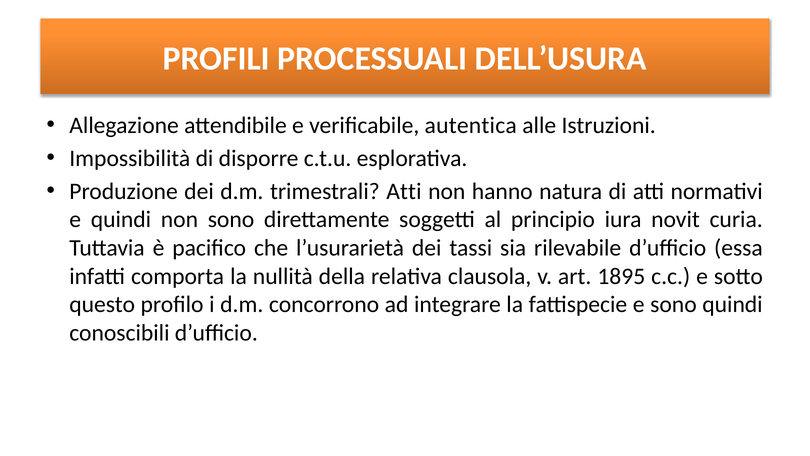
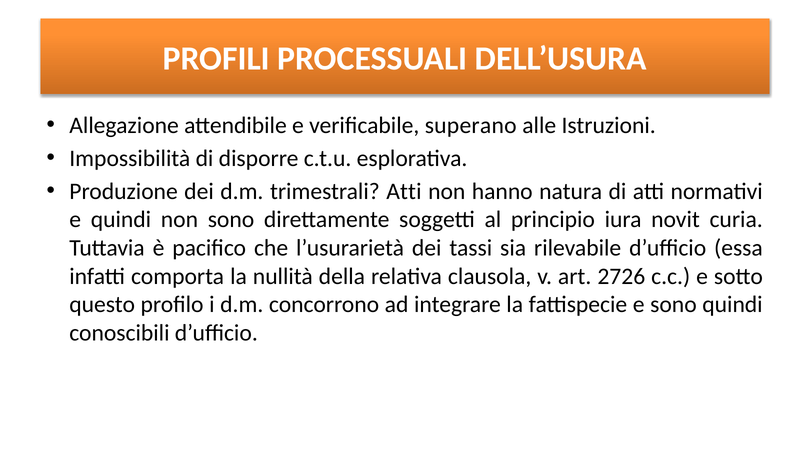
autentica: autentica -> superano (471, 125)
1895: 1895 -> 2726 (621, 276)
